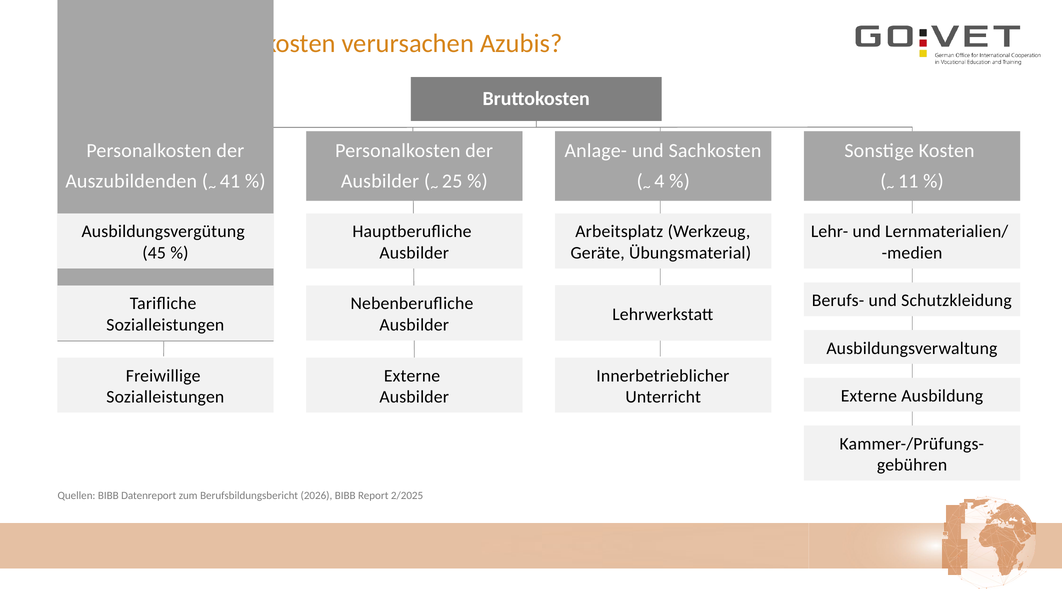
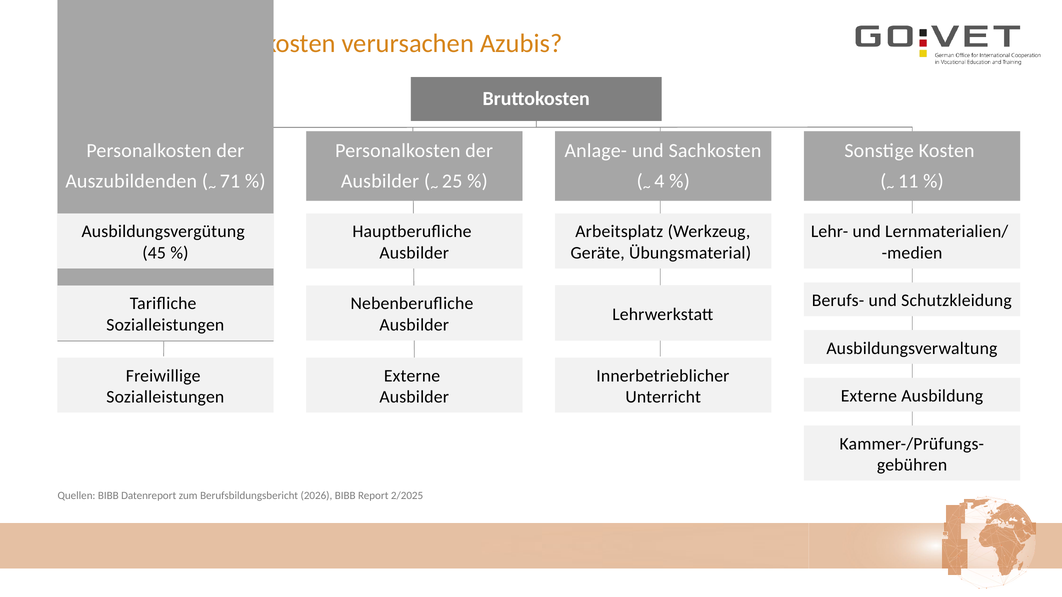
41: 41 -> 71 (230, 181)
